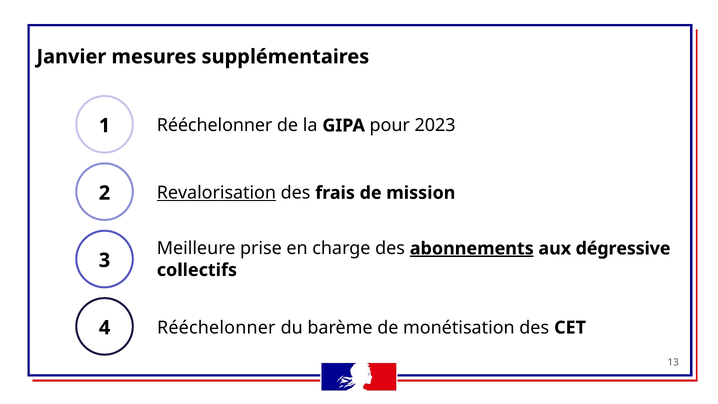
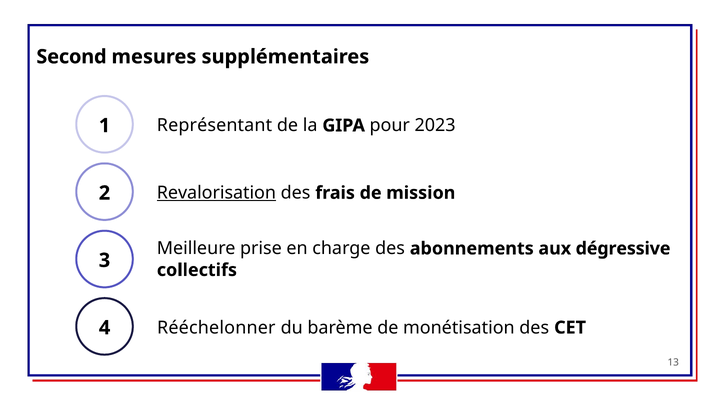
Janvier: Janvier -> Second (71, 57)
Rééchelonner: Rééchelonner -> Représentant (214, 125)
abonnements underline: present -> none (472, 248)
